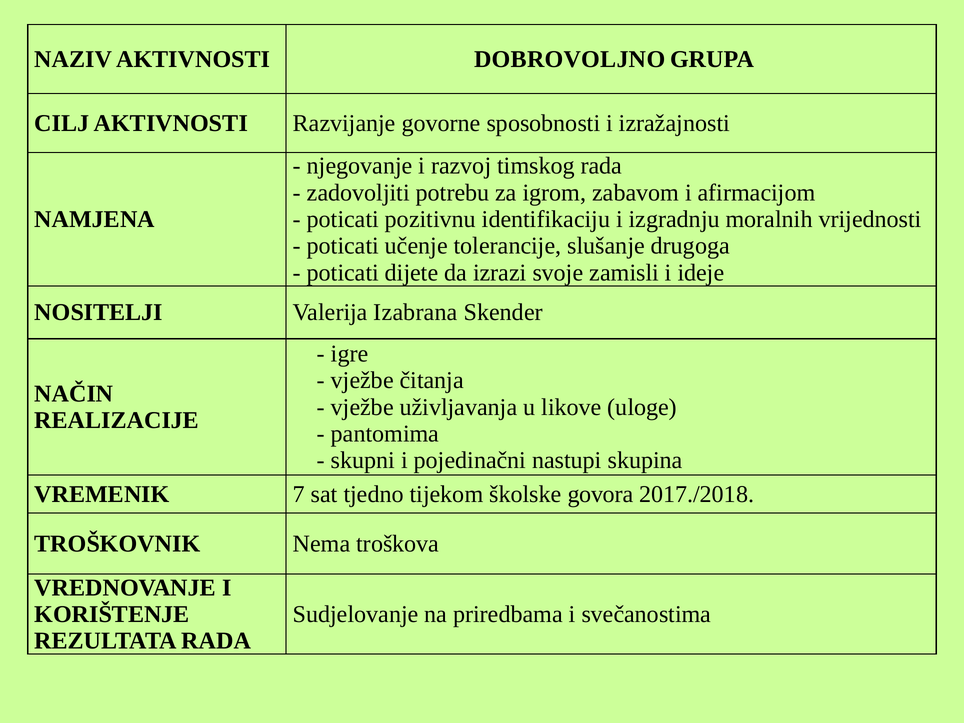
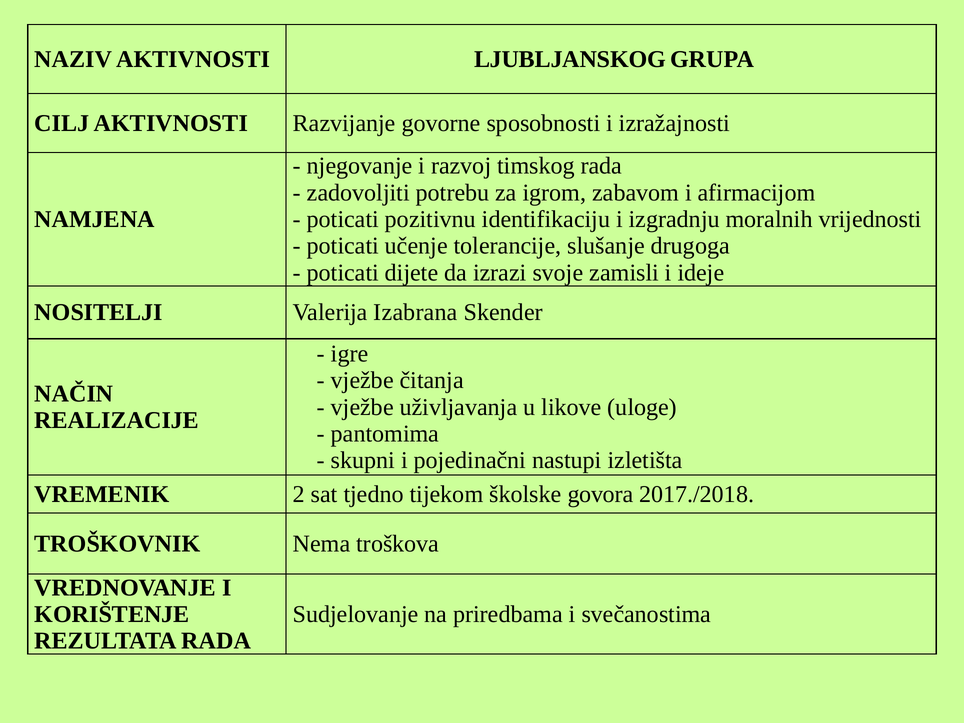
DOBROVOLJNO: DOBROVOLJNO -> LJUBLJANSKOG (570, 59)
skupina: skupina -> izletišta (645, 460)
7: 7 -> 2 (299, 494)
